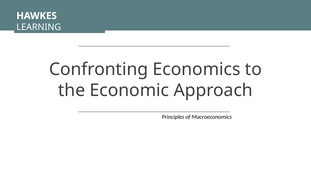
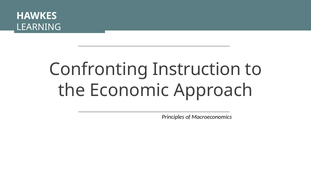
Economics: Economics -> Instruction (197, 69)
